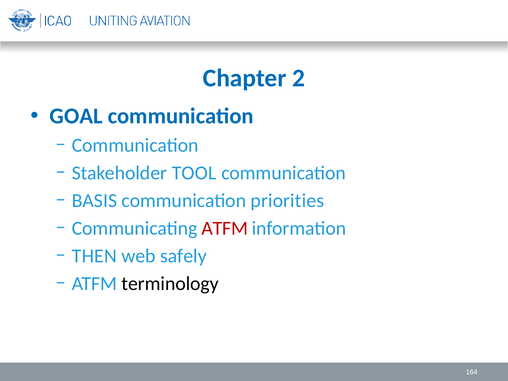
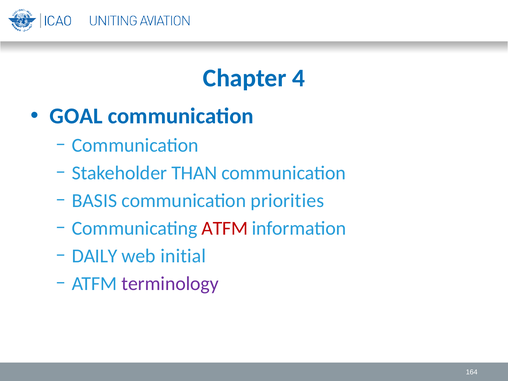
2: 2 -> 4 (299, 78)
TOOL: TOOL -> THAN (194, 173)
THEN: THEN -> DAILY (95, 256)
safely: safely -> initial (183, 256)
terminology colour: black -> purple (170, 284)
